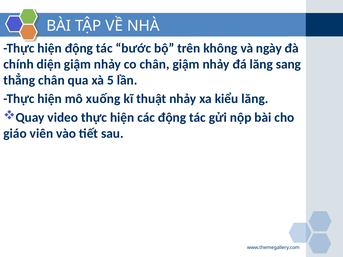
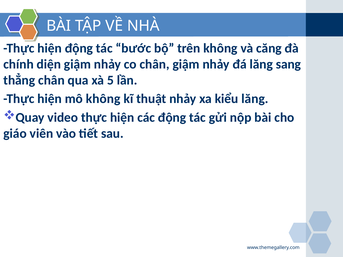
ngày: ngày -> căng (269, 48)
mô xuống: xuống -> không (103, 99)
